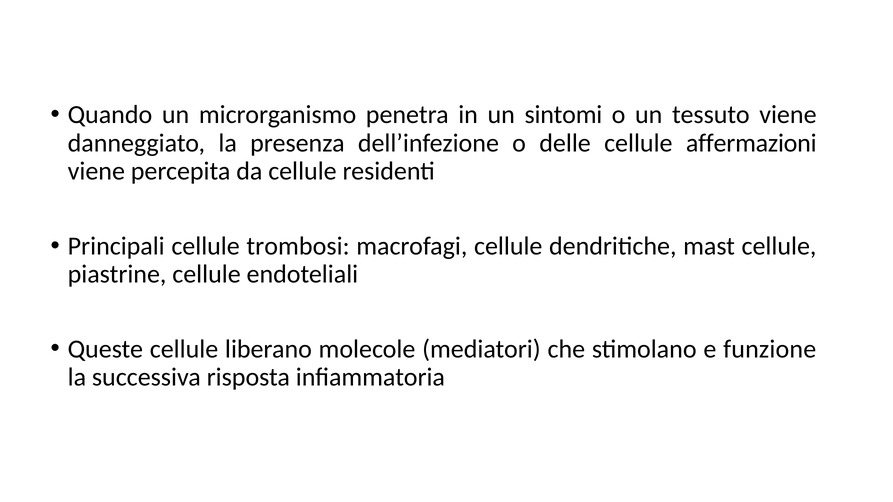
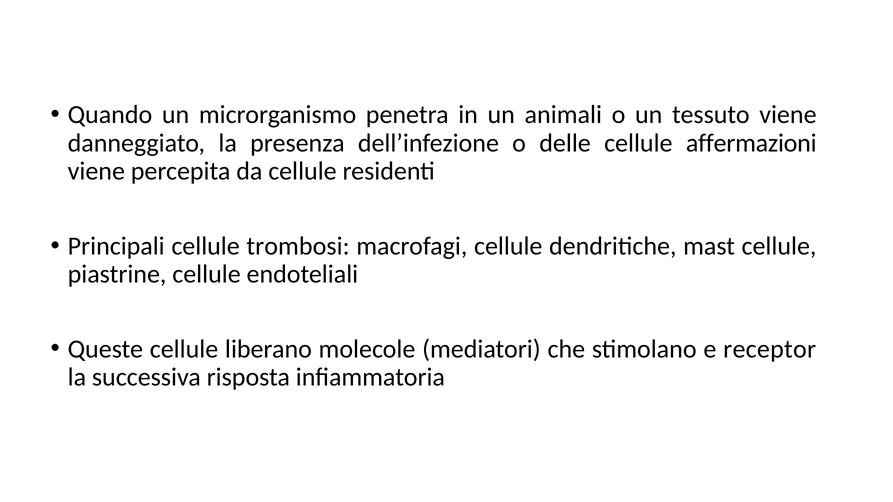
sintomi: sintomi -> animali (563, 115)
funzione: funzione -> receptor (770, 349)
